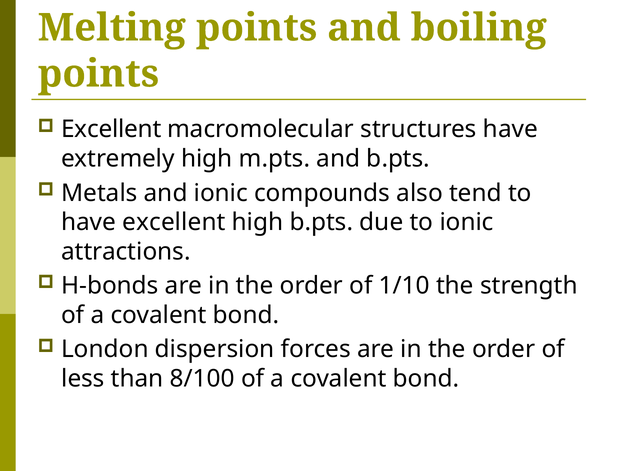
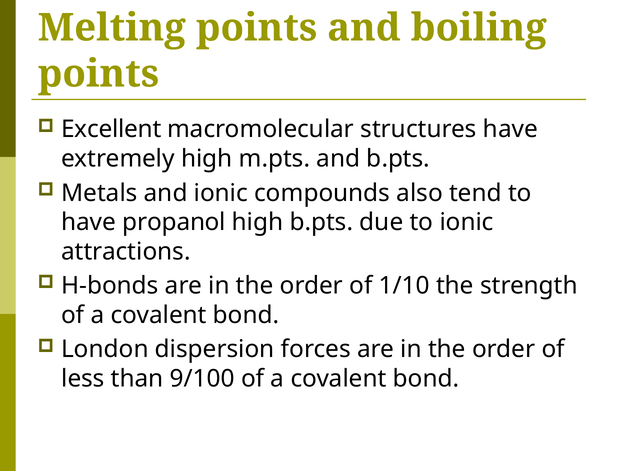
have excellent: excellent -> propanol (174, 222)
8/100: 8/100 -> 9/100 (202, 379)
